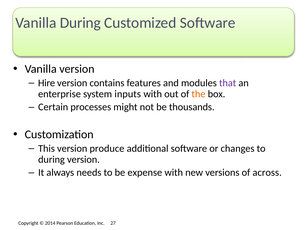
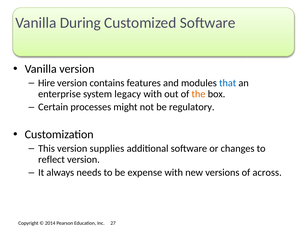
that colour: purple -> blue (228, 83)
inputs: inputs -> legacy (128, 94)
thousands: thousands -> regulatory (192, 107)
produce: produce -> supplies (107, 149)
during: during -> reflect (51, 160)
